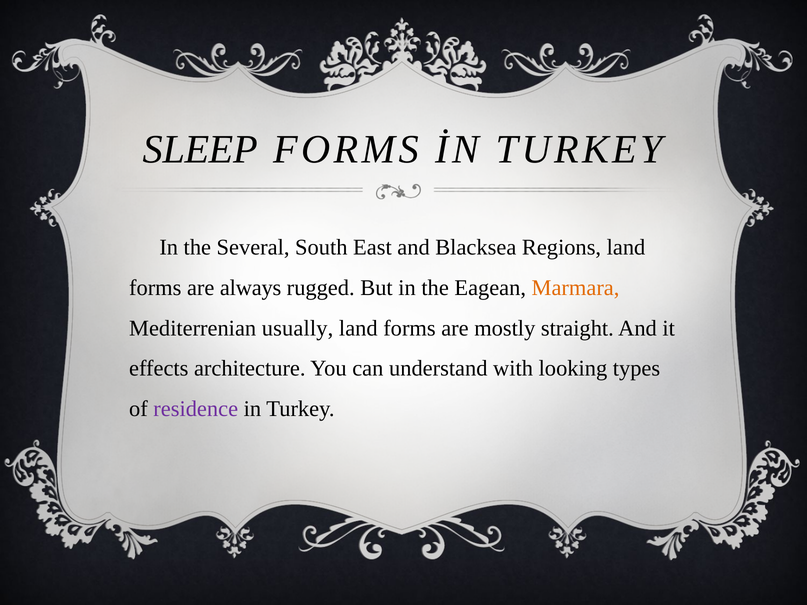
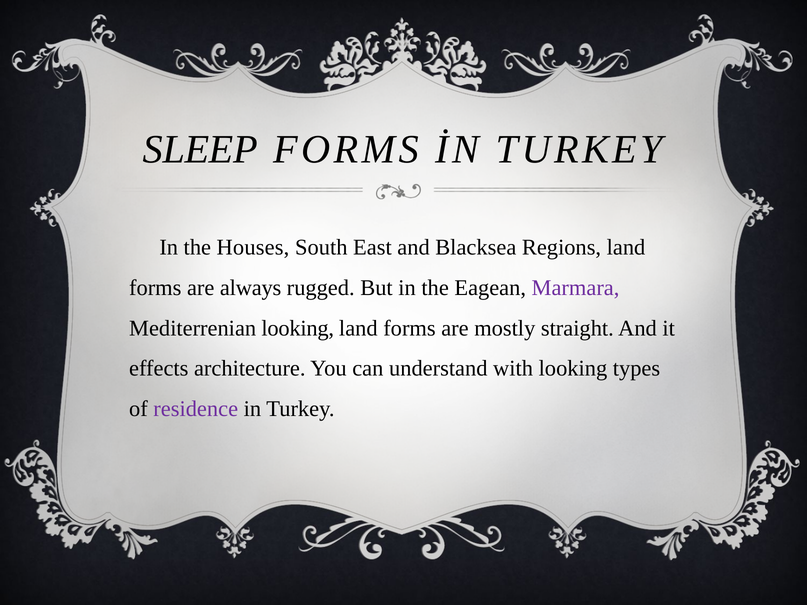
Several: Several -> Houses (253, 248)
Marmara colour: orange -> purple (576, 288)
Mediterrenian usually: usually -> looking (298, 328)
